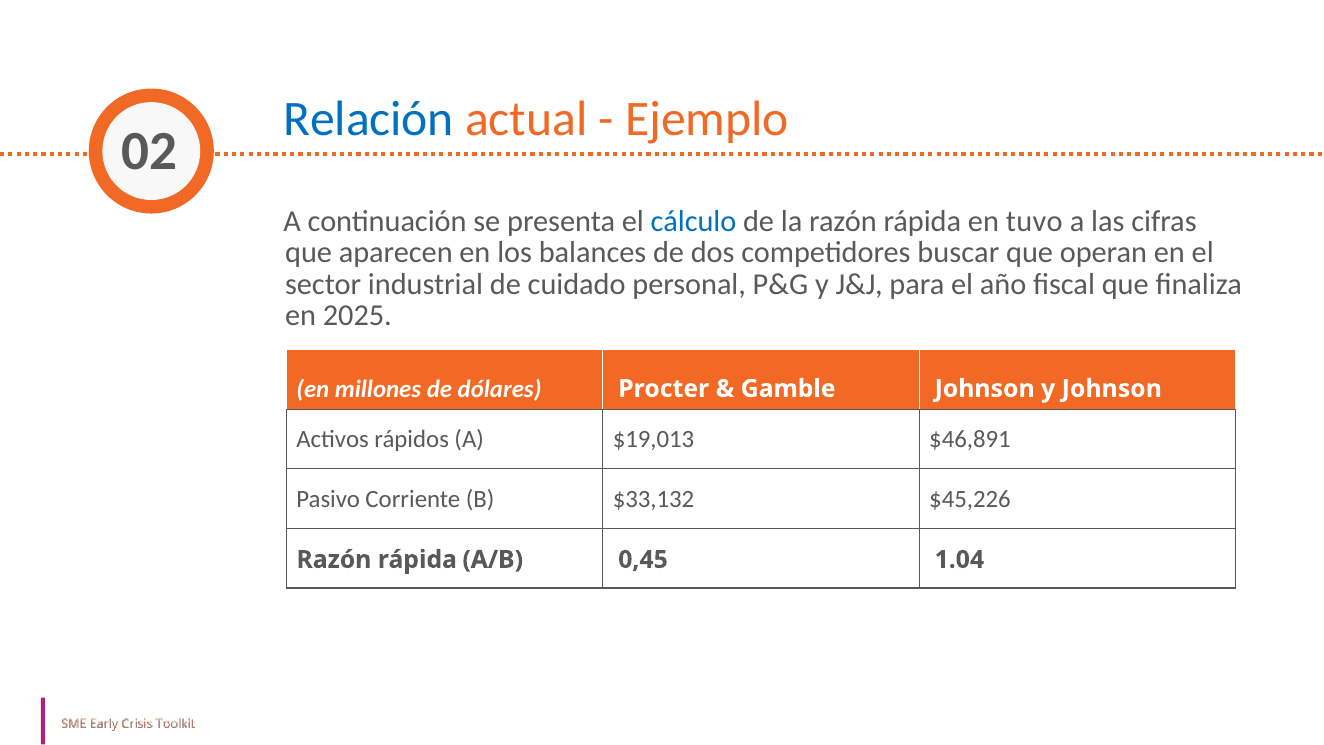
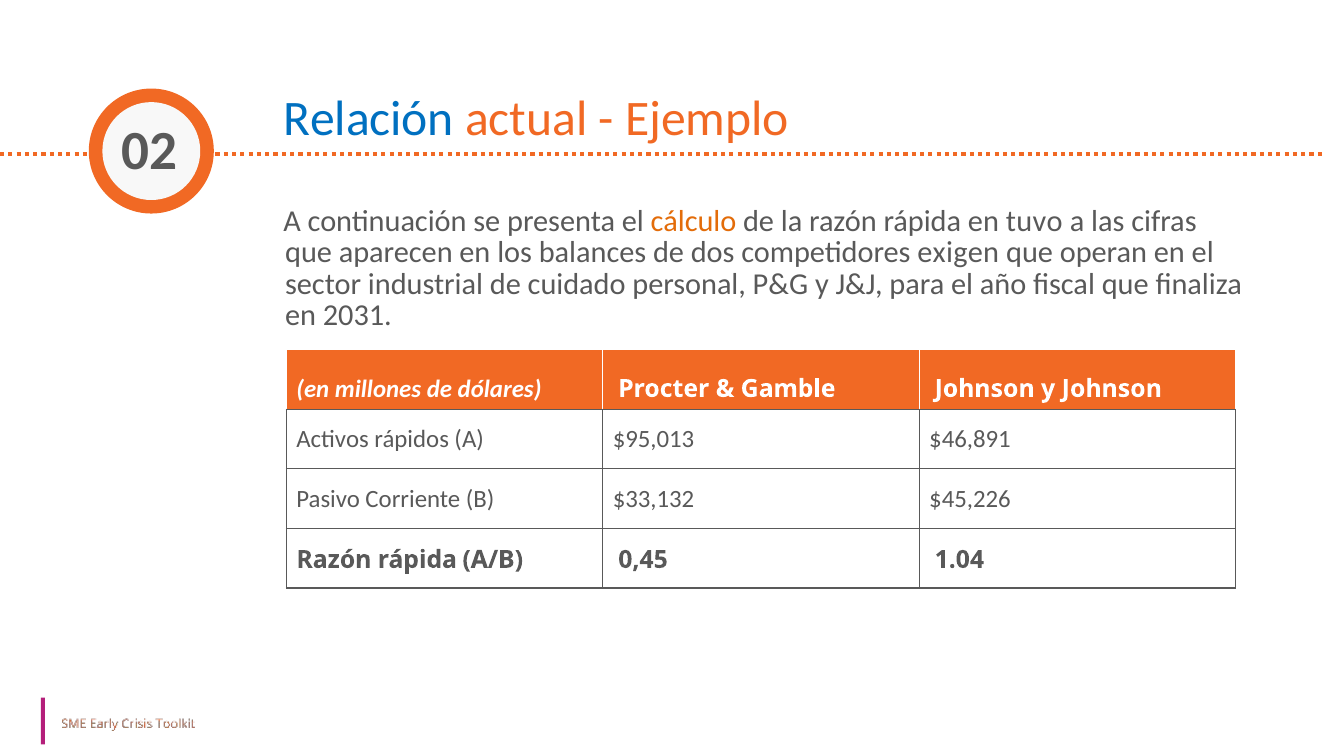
cálculo colour: blue -> orange (693, 221)
buscar: buscar -> exigen (958, 253)
2025: 2025 -> 2031 (357, 315)
$19,013: $19,013 -> $95,013 (654, 439)
